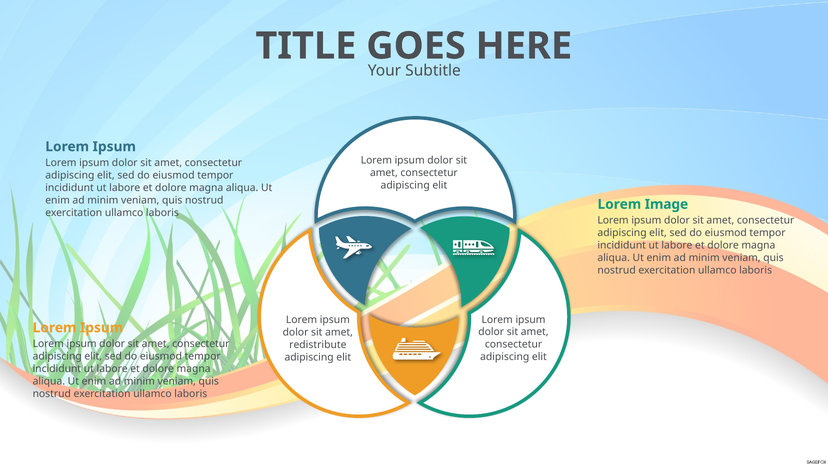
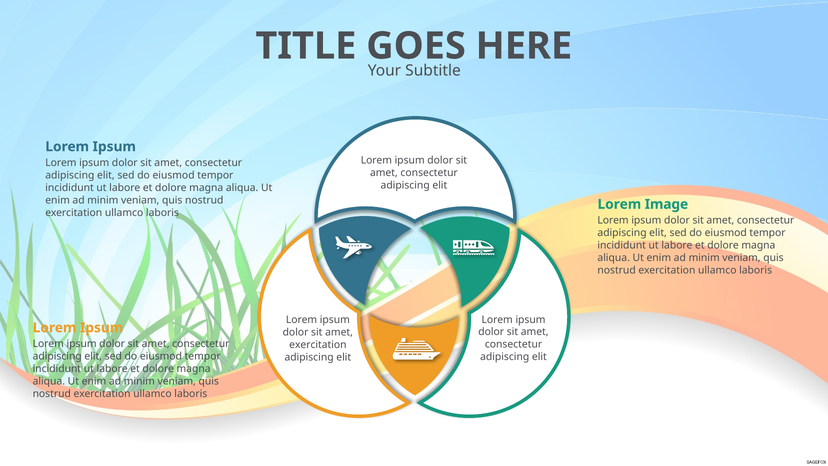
redistribute: redistribute -> exercitation (318, 345)
